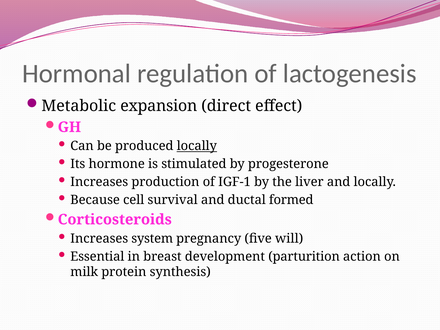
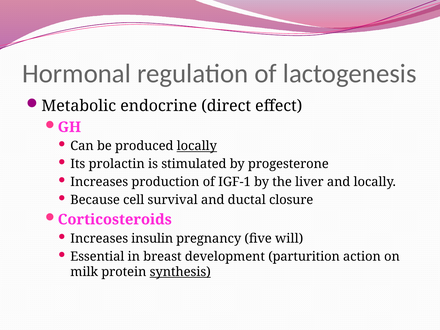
expansion: expansion -> endocrine (159, 106)
hormone: hormone -> prolactin (117, 164)
formed: formed -> closure (291, 200)
system: system -> insulin (152, 238)
synthesis underline: none -> present (180, 272)
